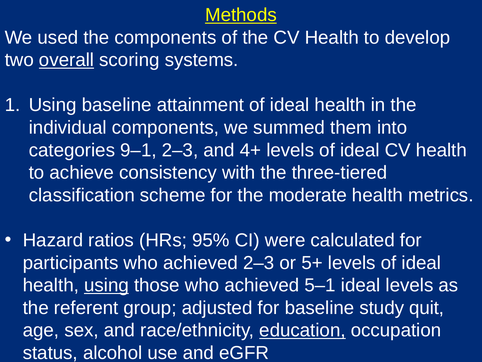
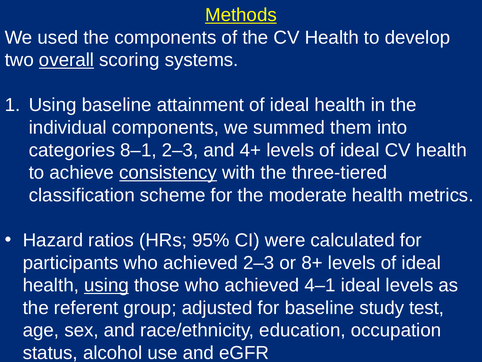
9–1: 9–1 -> 8–1 (138, 150)
consistency underline: none -> present (168, 172)
5+: 5+ -> 8+ (312, 262)
5–1: 5–1 -> 4–1 (320, 285)
quit: quit -> test (427, 307)
education underline: present -> none (302, 330)
